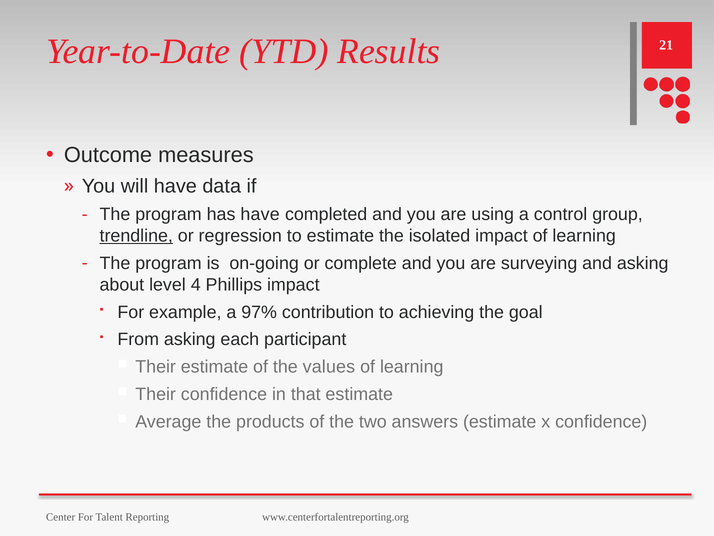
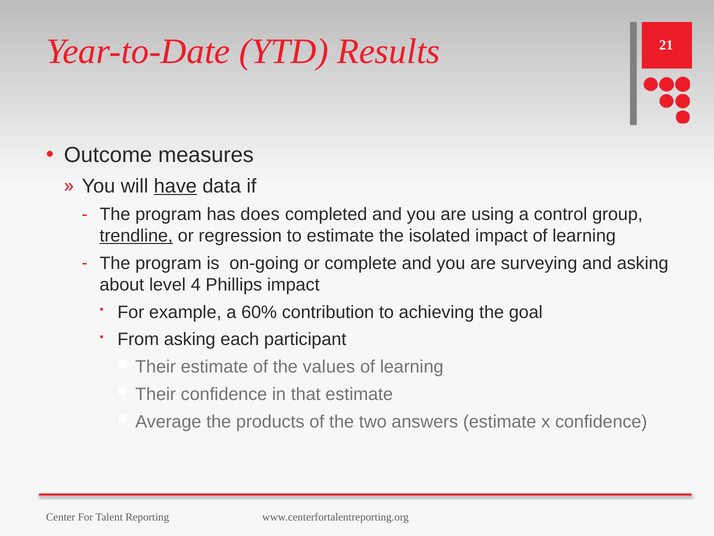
have underline: none -> present (175, 186)
has have: have -> does (260, 214)
97%: 97% -> 60% (259, 312)
